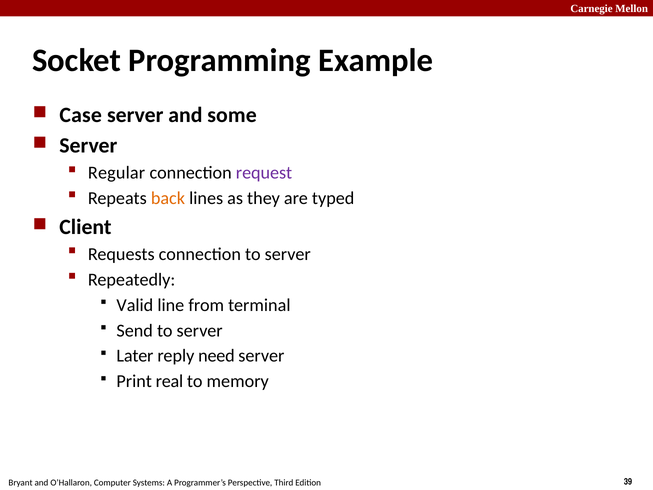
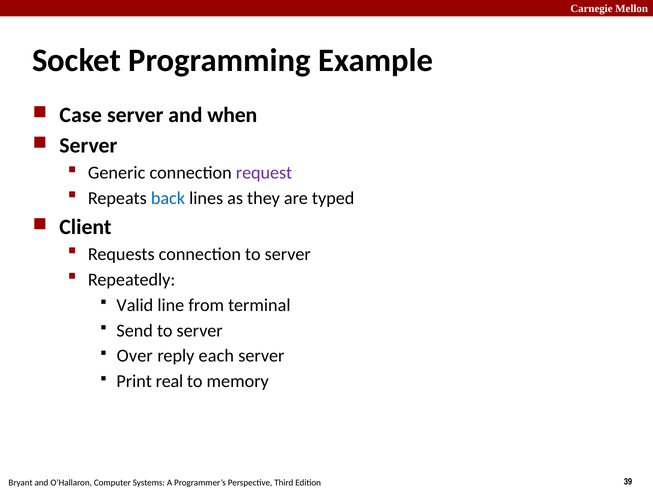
some: some -> when (232, 115)
Regular: Regular -> Generic (117, 173)
back colour: orange -> blue (168, 198)
Later: Later -> Over (135, 356)
need: need -> each (216, 356)
